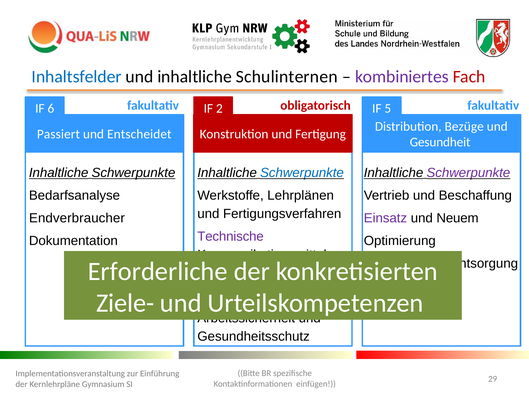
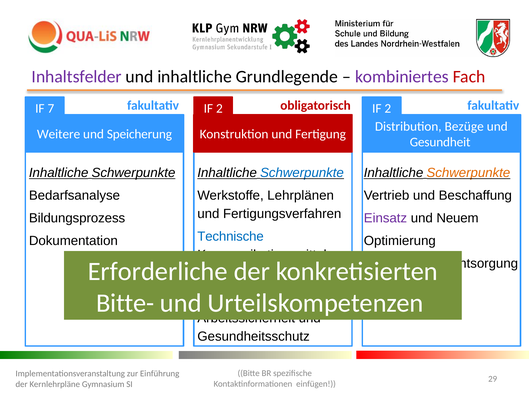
Inhaltsfelder colour: blue -> purple (77, 77)
Schulinternen: Schulinternen -> Grundlegende (287, 77)
6: 6 -> 7 (51, 108)
5: 5 -> 2 (388, 108)
Passiert: Passiert -> Weitere (59, 134)
Entscheidet: Entscheidet -> Speicherung (139, 134)
Schwerpunkte colour: purple -> orange (468, 173)
Endverbraucher: Endverbraucher -> Bildungsprozess (77, 218)
Technische colour: purple -> blue (231, 236)
Ziele-: Ziele- -> Bitte- (125, 303)
